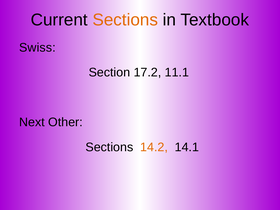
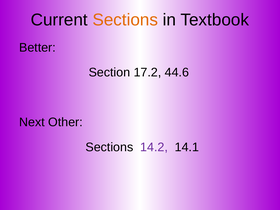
Swiss: Swiss -> Better (37, 48)
11.1: 11.1 -> 44.6 (177, 72)
14.2 colour: orange -> purple (154, 147)
